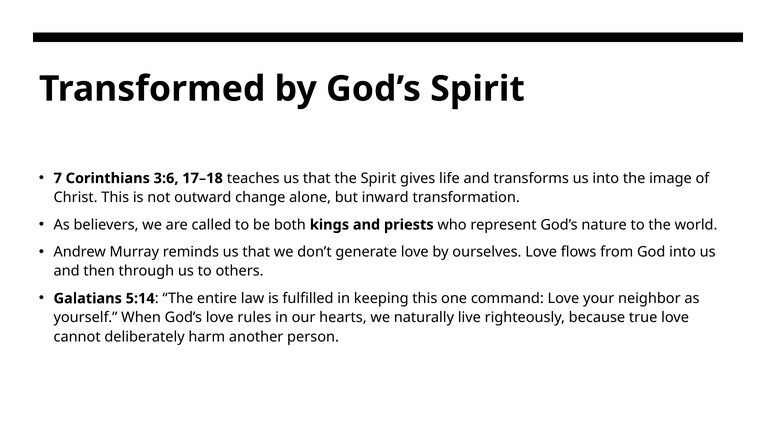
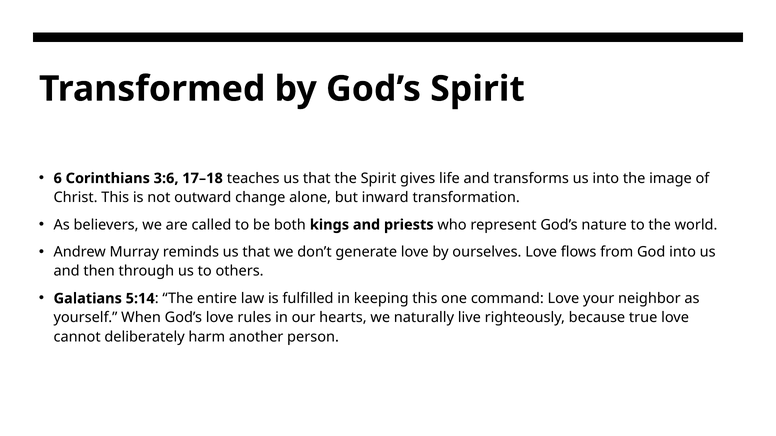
7: 7 -> 6 (58, 179)
